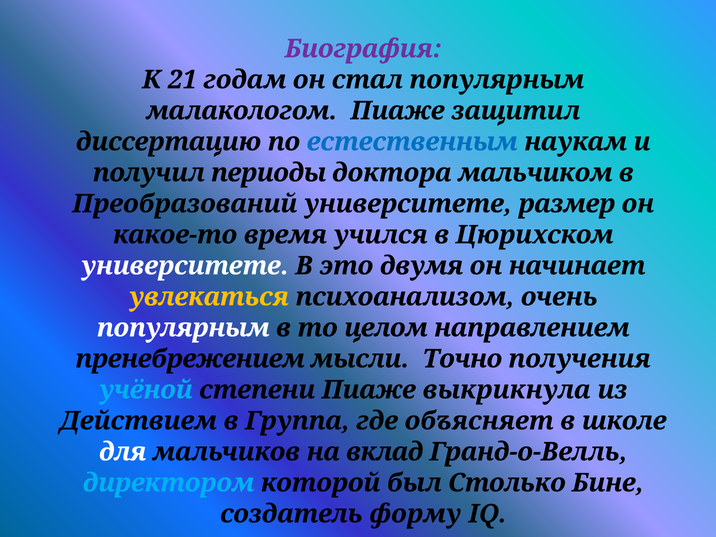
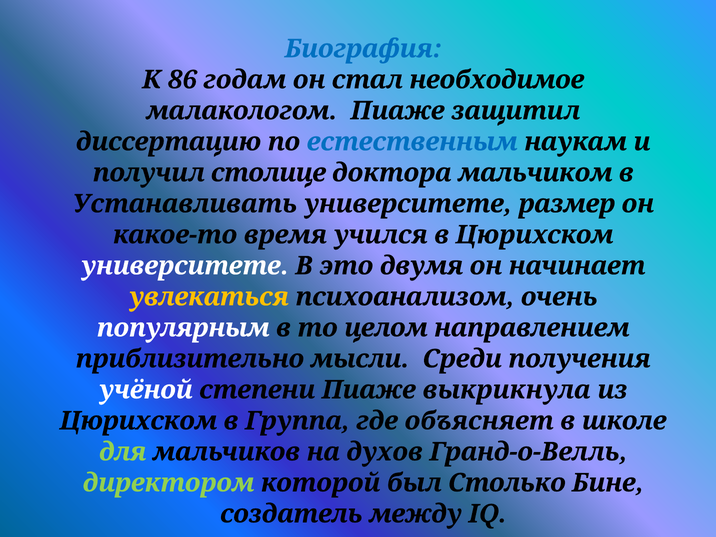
Биография colour: purple -> blue (363, 49)
21: 21 -> 86 (182, 80)
стал популярным: популярным -> необходимое (497, 80)
периоды: периоды -> столице (269, 173)
Преобразований: Преобразований -> Устанавливать (185, 204)
пренебрежением: пренебрежением -> приблизительно (190, 359)
Точно: Точно -> Среди (462, 359)
учёной colour: light blue -> white (146, 390)
Действием: Действием -> Цюрихском (139, 421)
для colour: white -> light green (123, 452)
вклад: вклад -> духов (385, 452)
директором colour: light blue -> light green (169, 483)
форму: форму -> между (416, 514)
